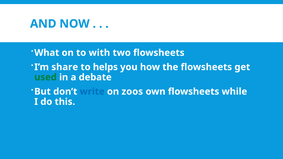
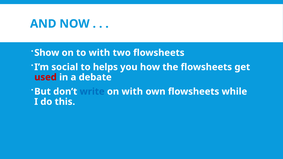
What: What -> Show (47, 53)
share: share -> social (65, 67)
used colour: green -> red (46, 77)
on zoos: zoos -> with (132, 92)
